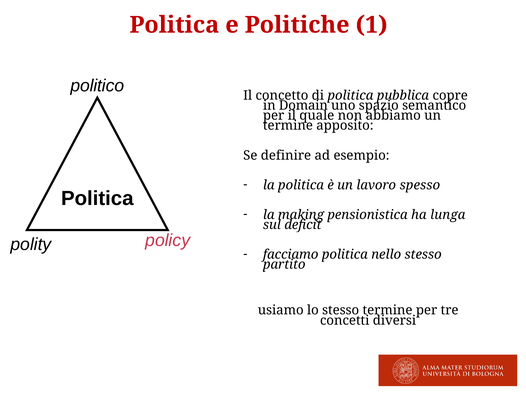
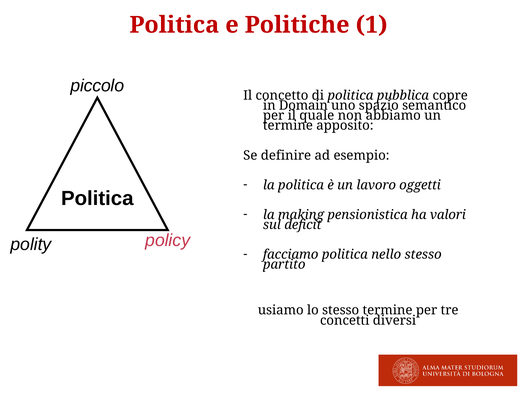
politico: politico -> piccolo (97, 86)
spesso: spesso -> oggetti (420, 185)
lunga: lunga -> valori (448, 215)
